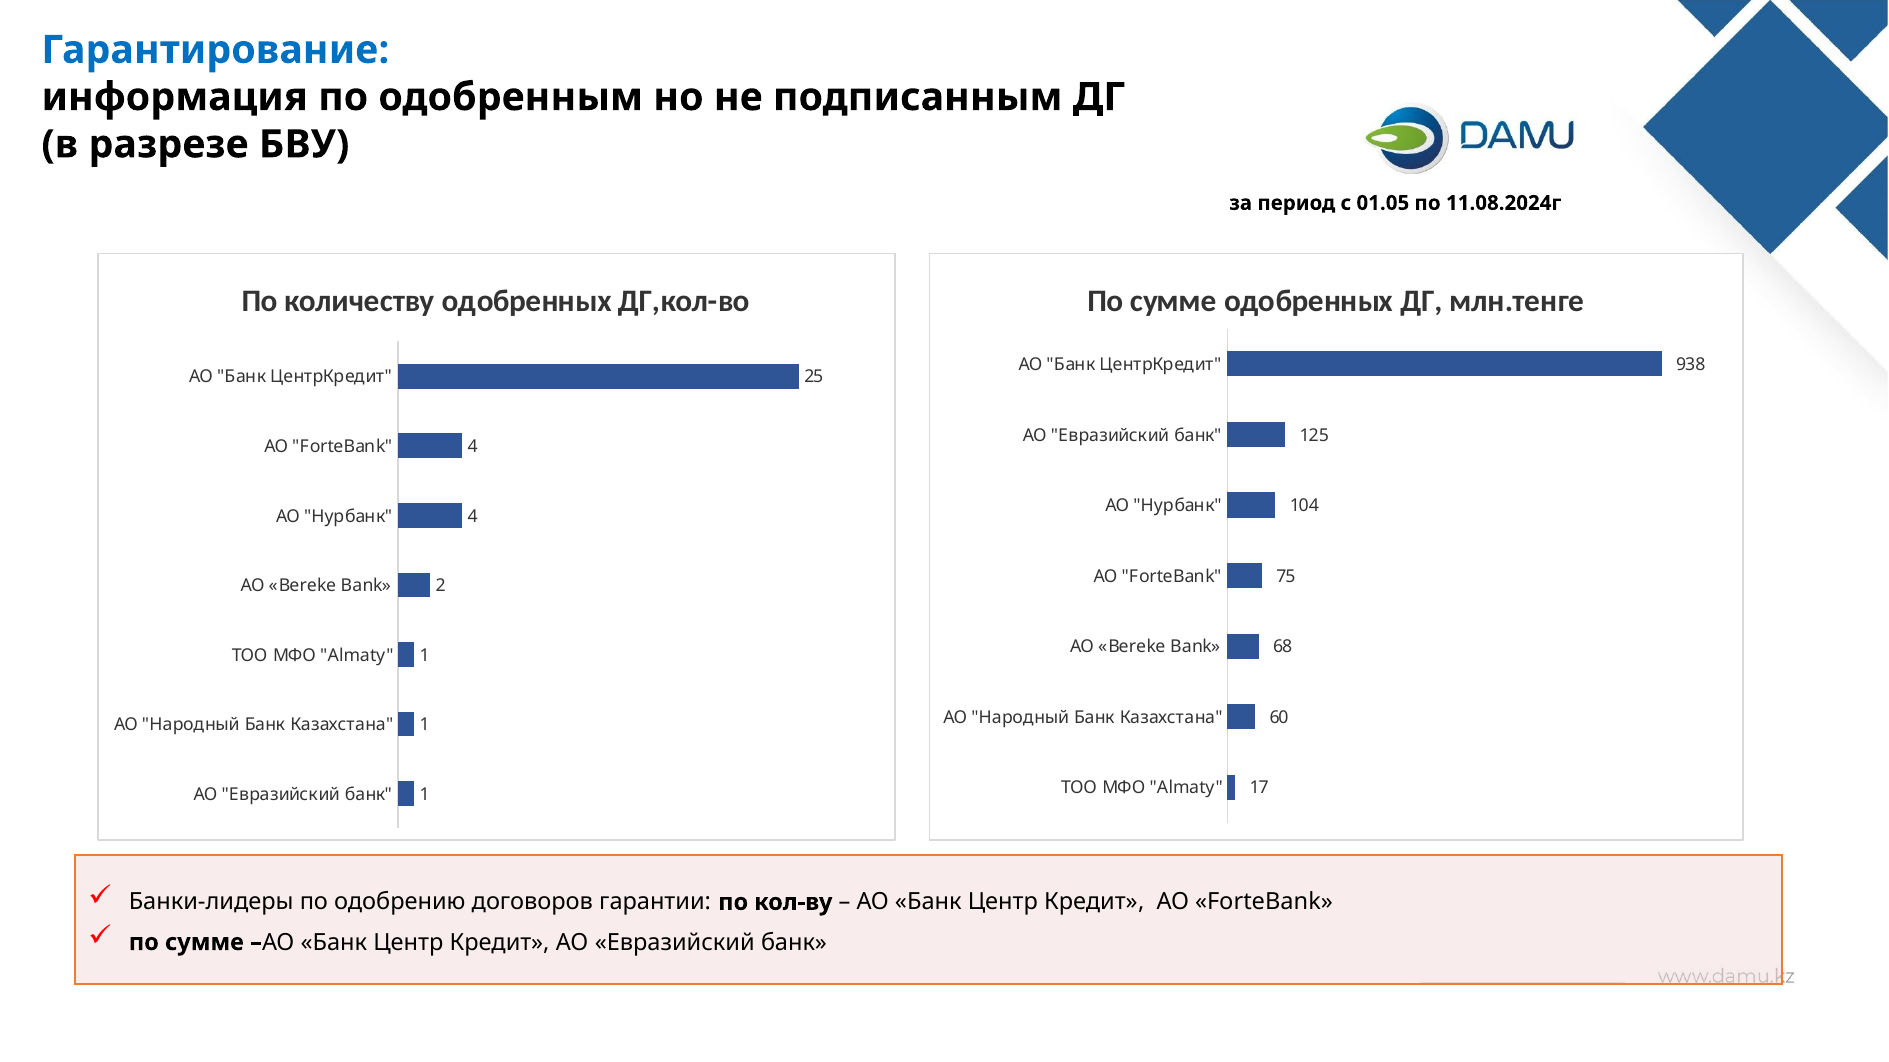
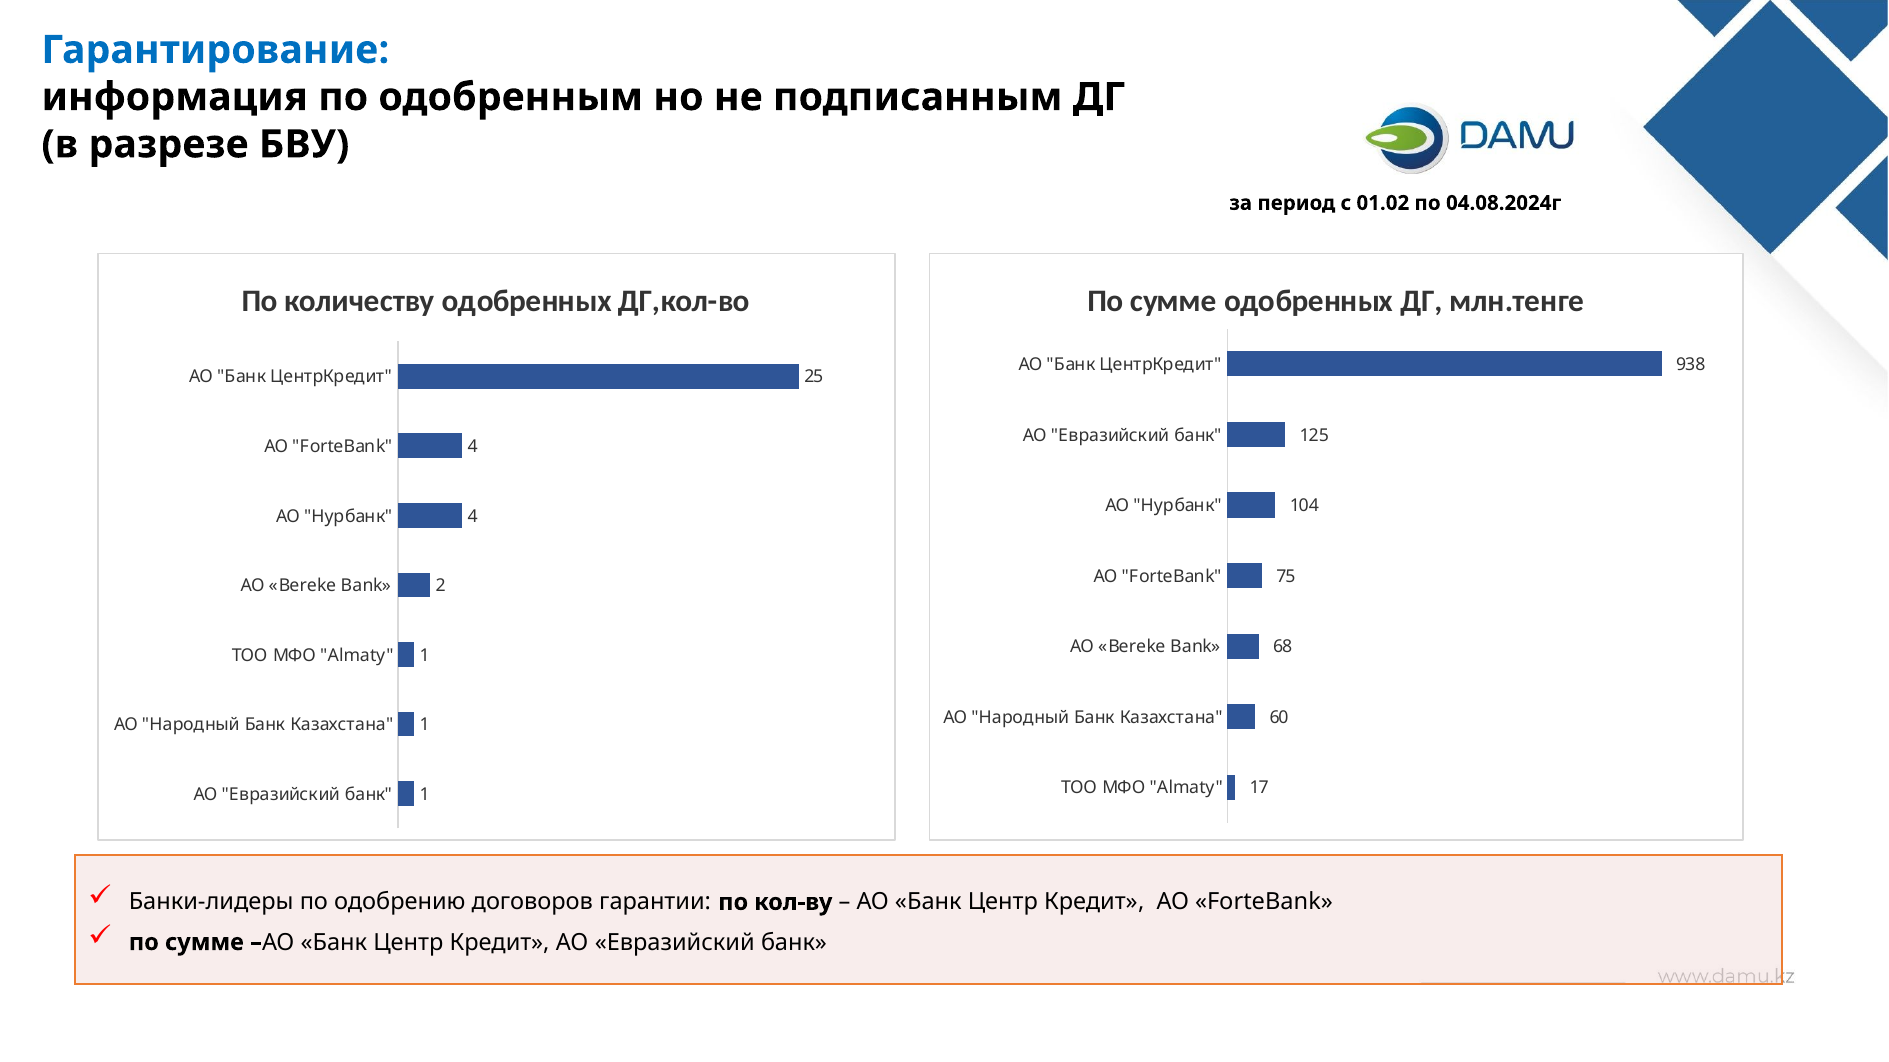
01.05: 01.05 -> 01.02 (1383, 203)
11.08.2024г: 11.08.2024г -> 04.08.2024г (1504, 203)
